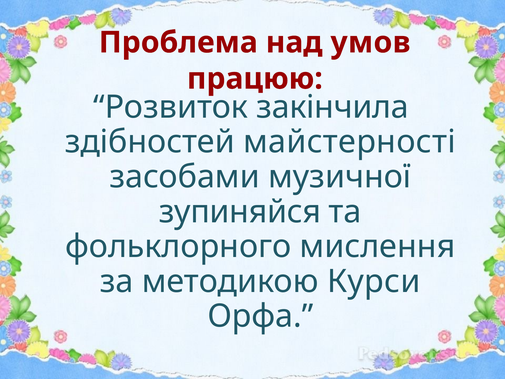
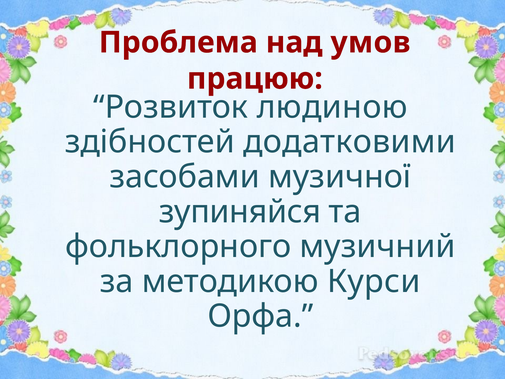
закінчила: закінчила -> людиною (332, 107)
майстерності: майстерності -> додатковими (349, 142)
мислення: мислення -> музичний (377, 246)
